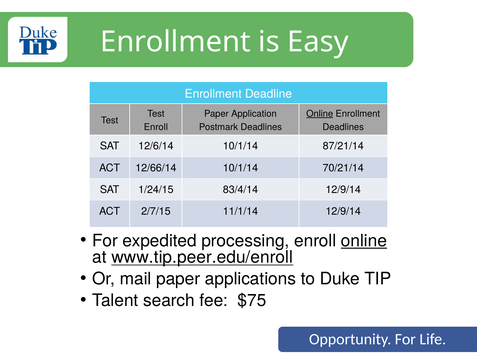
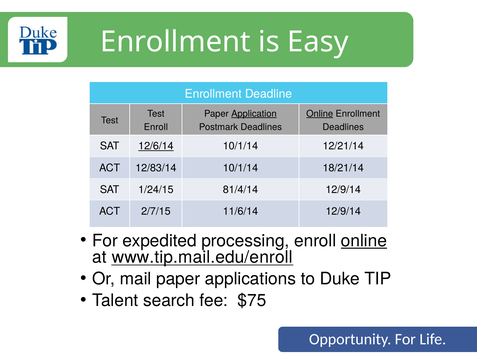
Application underline: none -> present (254, 114)
12/6/14 underline: none -> present (156, 146)
87/21/14: 87/21/14 -> 12/21/14 (343, 146)
12/66/14: 12/66/14 -> 12/83/14 (156, 168)
70/21/14: 70/21/14 -> 18/21/14 (343, 168)
83/4/14: 83/4/14 -> 81/4/14 (241, 189)
11/1/14: 11/1/14 -> 11/6/14 (241, 211)
www.tip.peer.edu/enroll: www.tip.peer.edu/enroll -> www.tip.mail.edu/enroll (202, 257)
